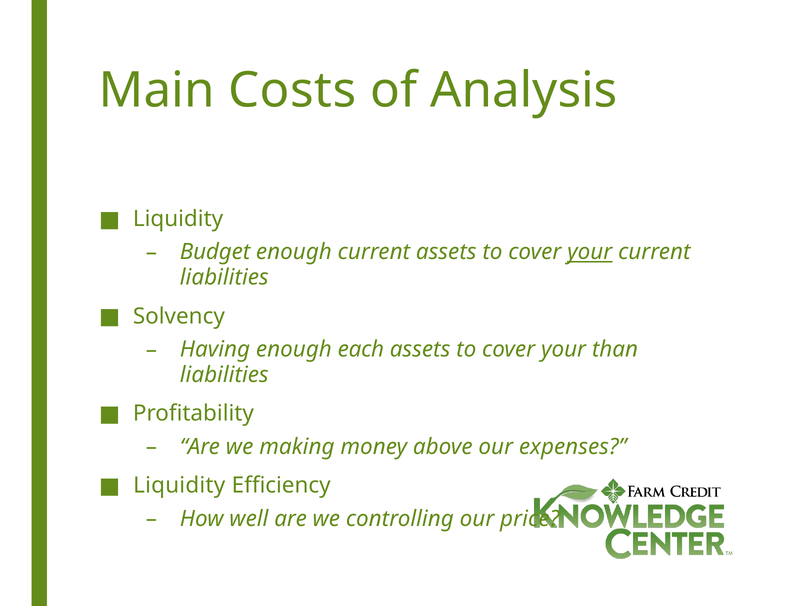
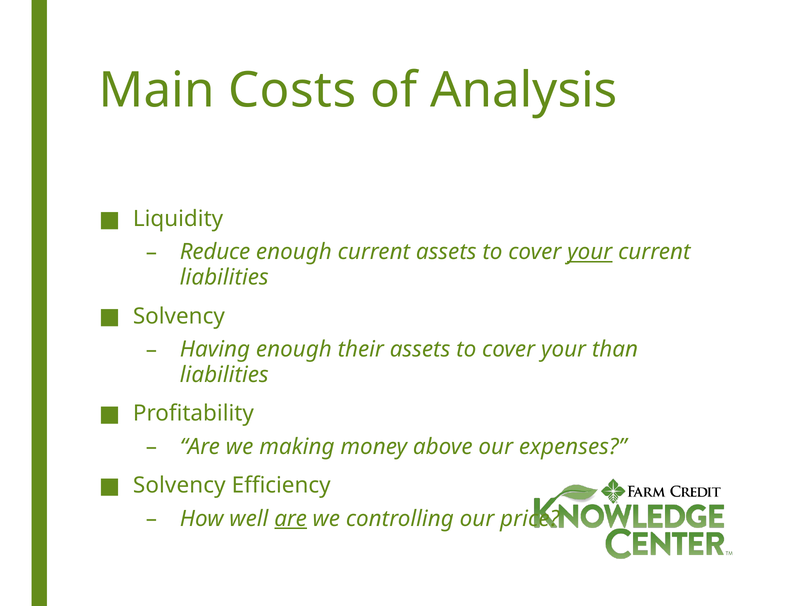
Budget: Budget -> Reduce (215, 252)
each: each -> their (361, 349)
Liquidity: Liquidity -> Solvency (179, 485)
are underline: none -> present (291, 519)
